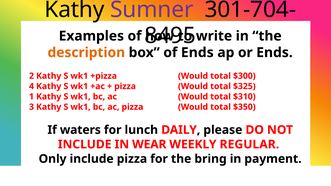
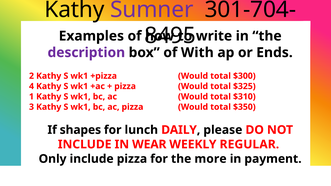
description colour: orange -> purple (86, 53)
of Ends: Ends -> With (197, 53)
waters: waters -> shapes (80, 130)
bring: bring -> more (211, 159)
